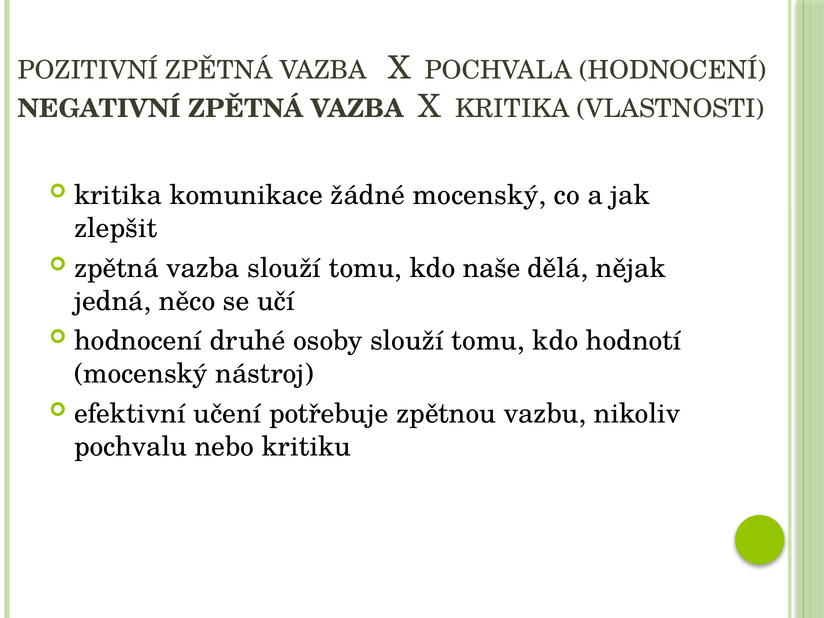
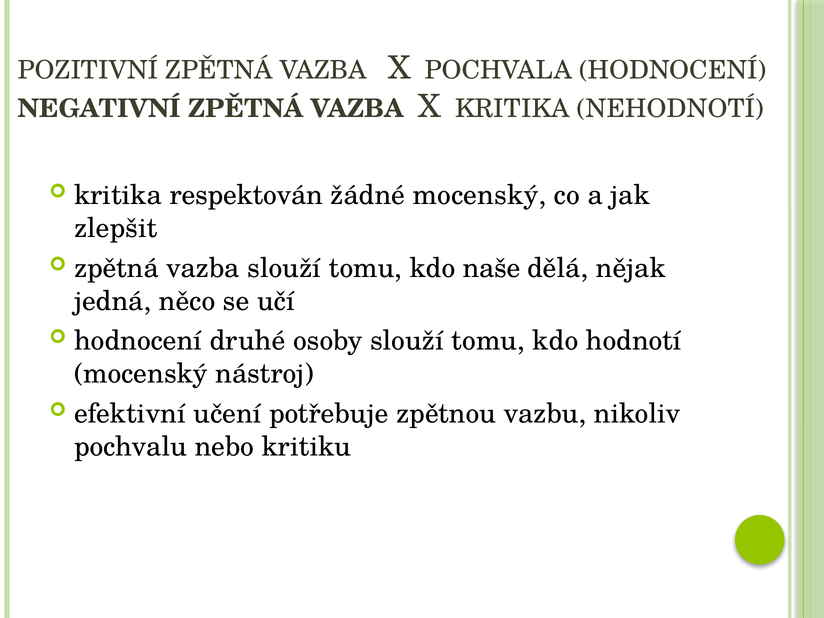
VLASTNOSTI: VLASTNOSTI -> NEHODNOTÍ (670, 109)
komunikace: komunikace -> respektován (246, 195)
